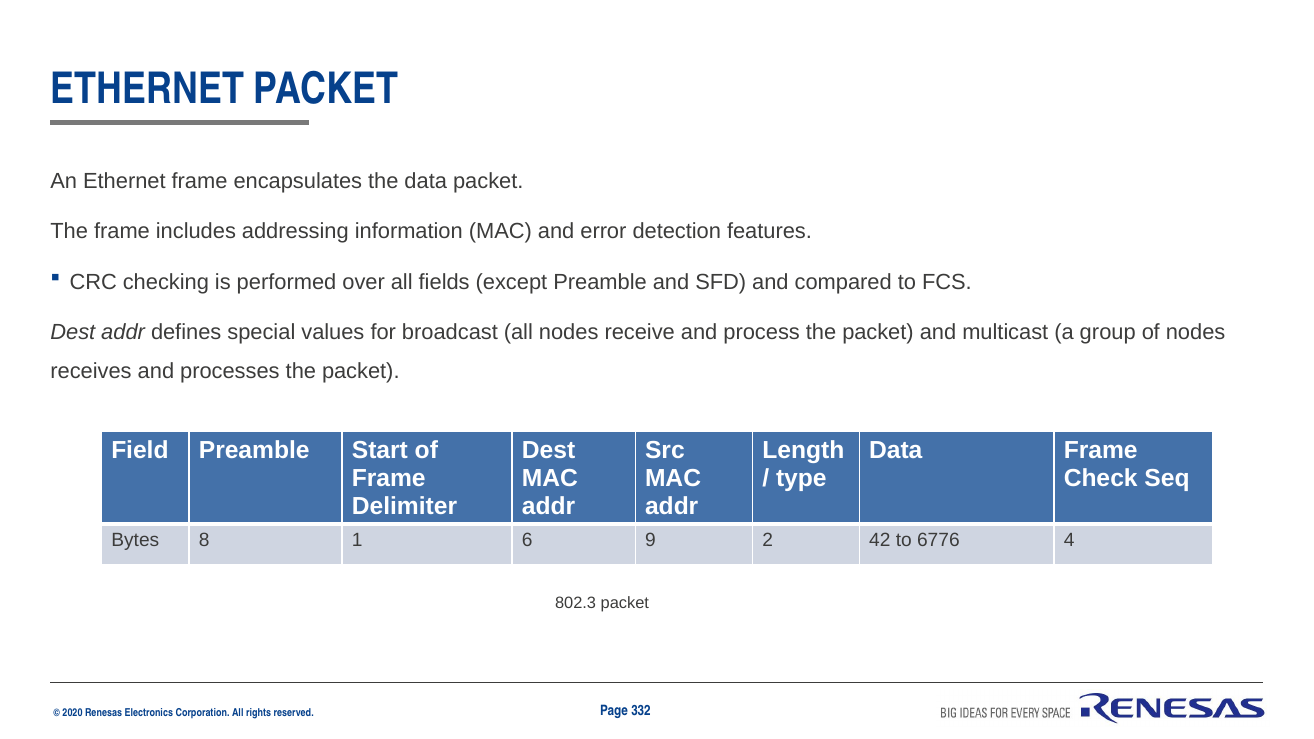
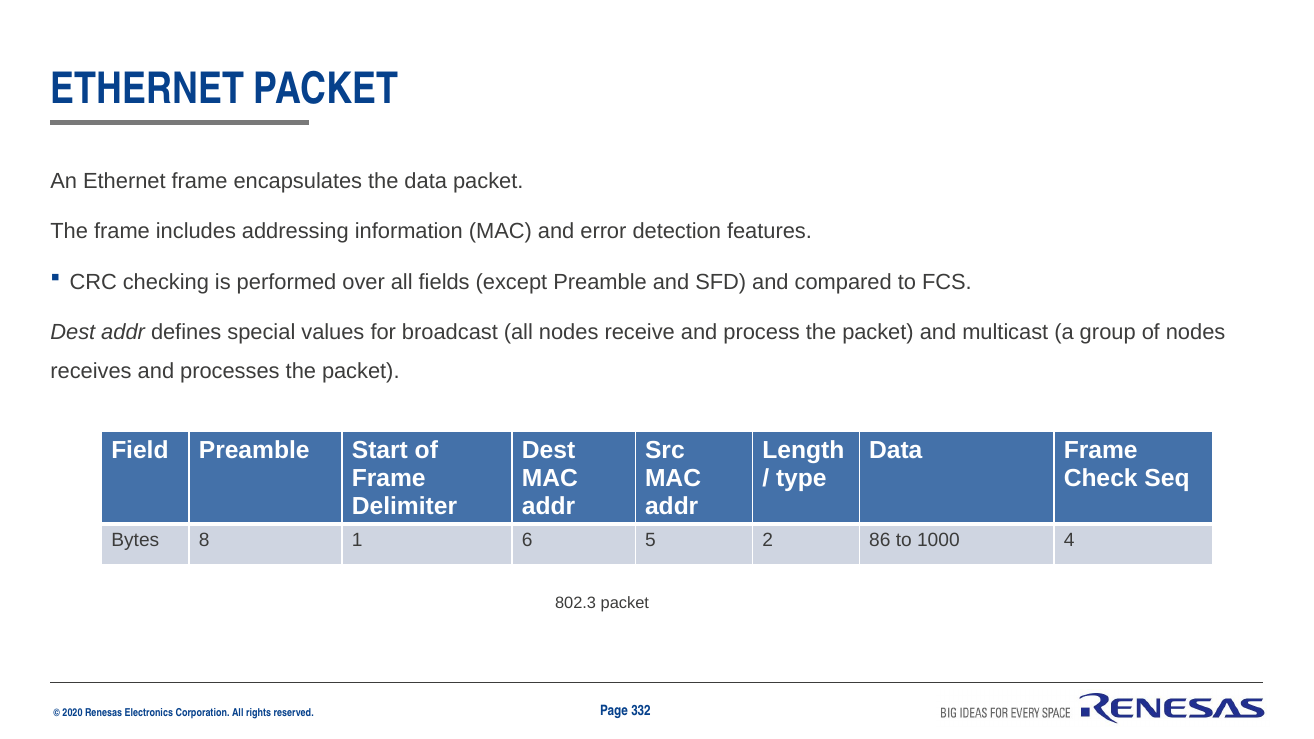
9: 9 -> 5 (650, 540)
42: 42 -> 86 (880, 540)
6776: 6776 -> 1000 (938, 540)
